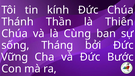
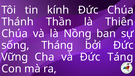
Cùng: Cùng -> Nồng (78, 34)
Bước: Bước -> Táng (120, 57)
